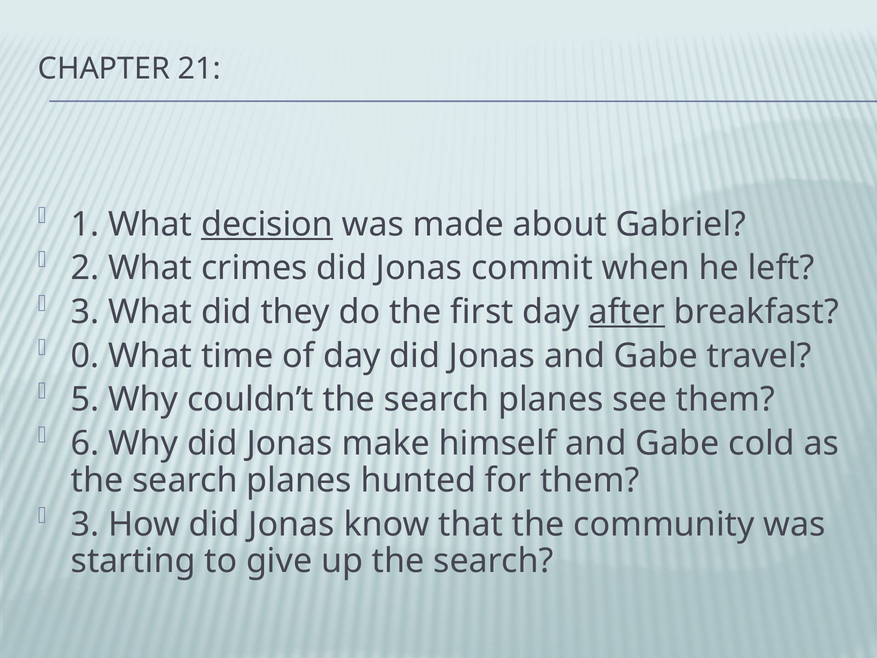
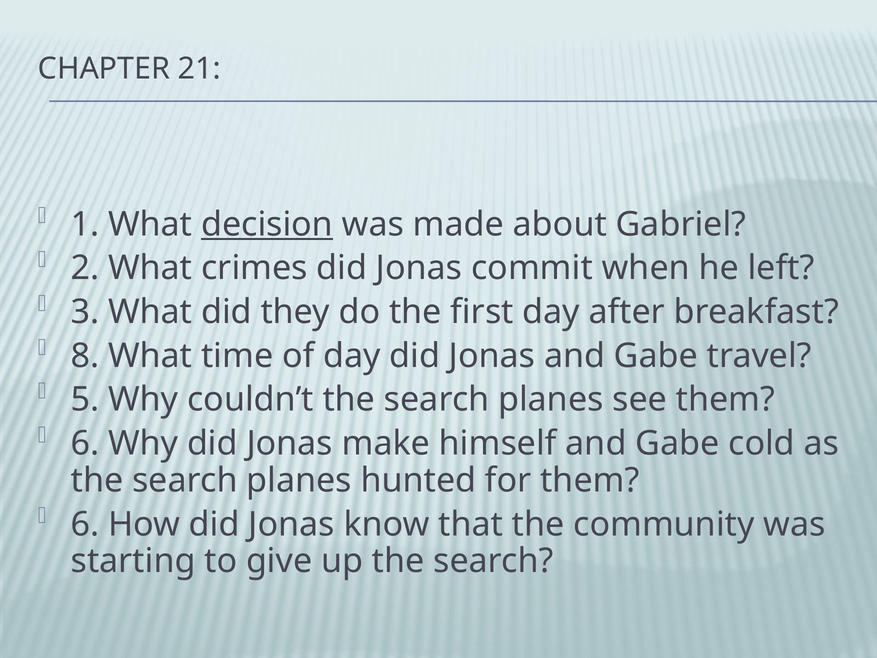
after underline: present -> none (627, 312)
0: 0 -> 8 (85, 356)
3: 3 -> 6 (85, 524)
